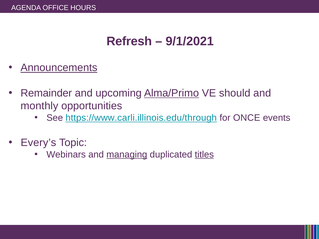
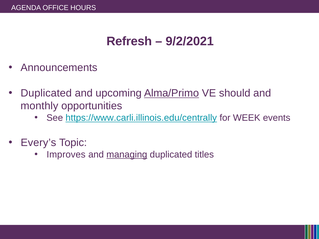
9/1/2021: 9/1/2021 -> 9/2/2021 (190, 41)
Announcements underline: present -> none (59, 68)
Remainder: Remainder -> Duplicated (46, 93)
https://www.carli.illinois.edu/through: https://www.carli.illinois.edu/through -> https://www.carli.illinois.edu/centrally (141, 118)
ONCE: ONCE -> WEEK (247, 118)
Webinars: Webinars -> Improves (66, 155)
titles underline: present -> none (204, 155)
